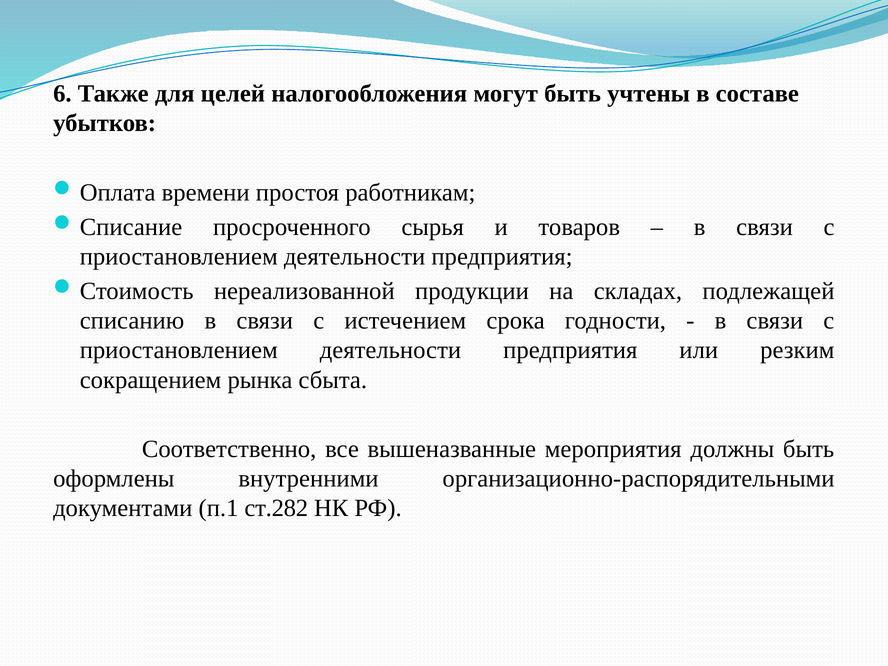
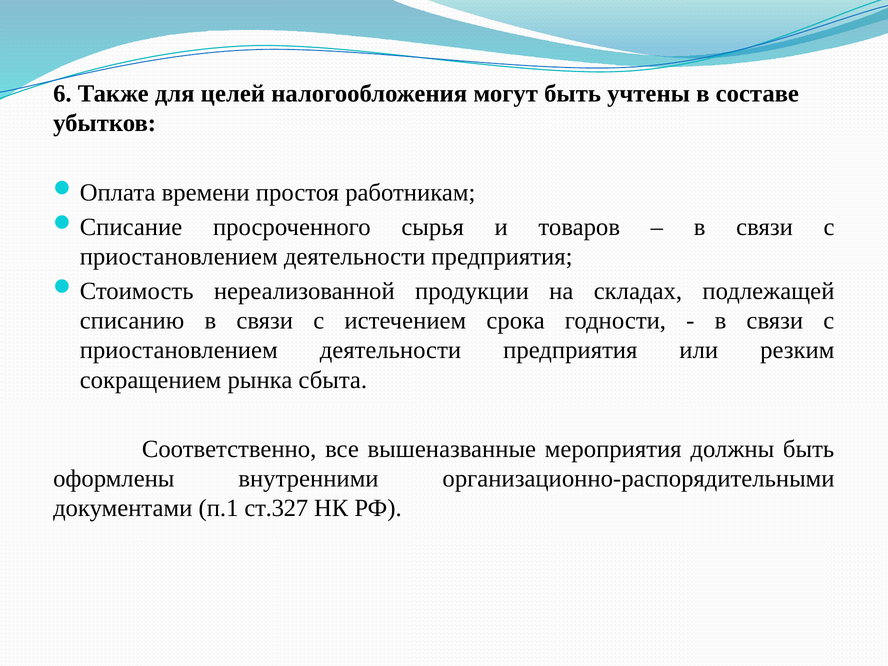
ст.282: ст.282 -> ст.327 (276, 508)
